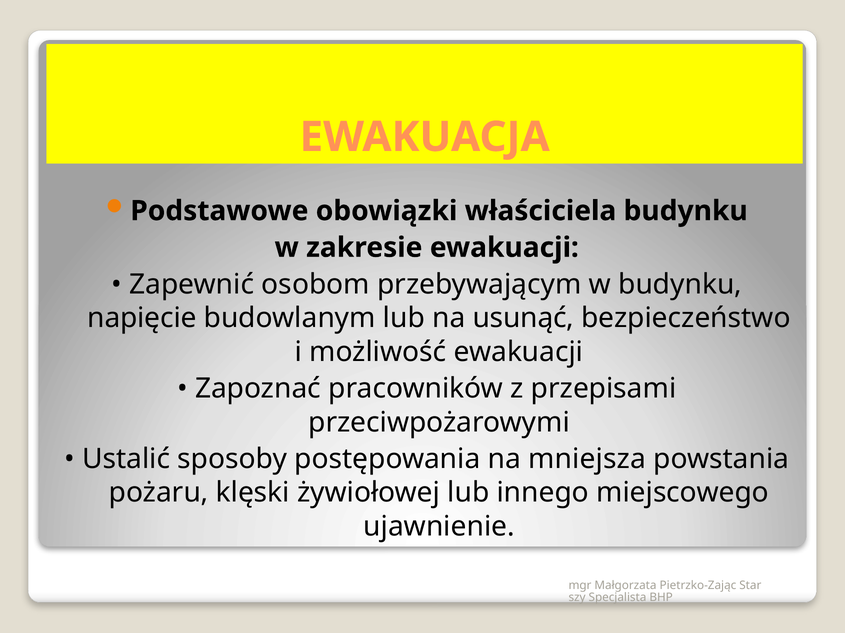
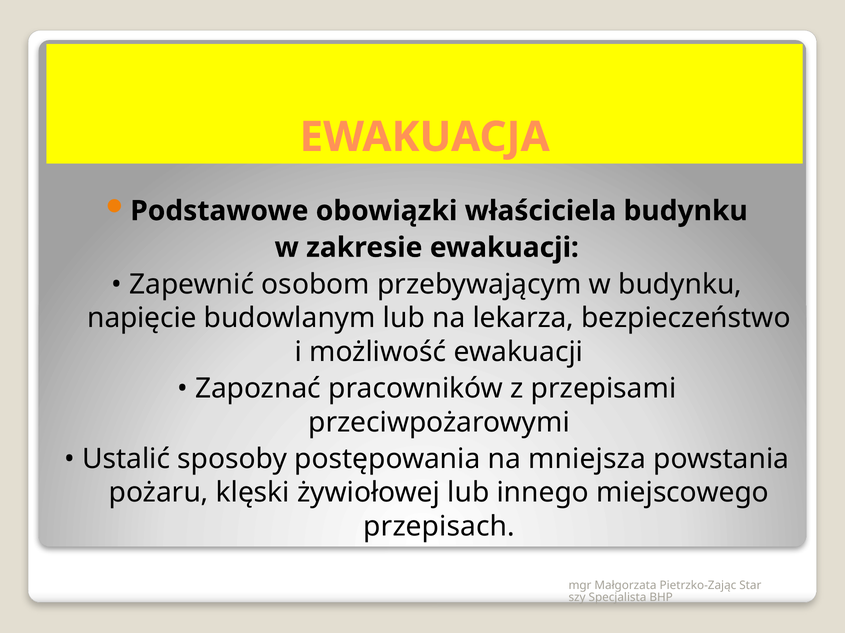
usunąć: usunąć -> lekarza (523, 318)
ujawnienie: ujawnienie -> przepisach (439, 527)
